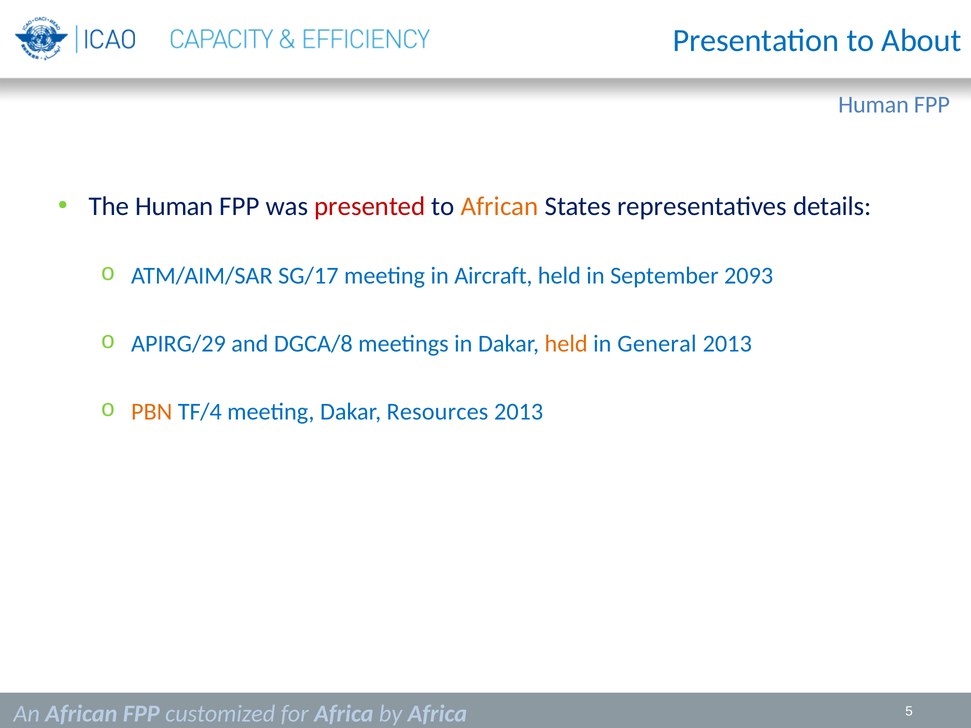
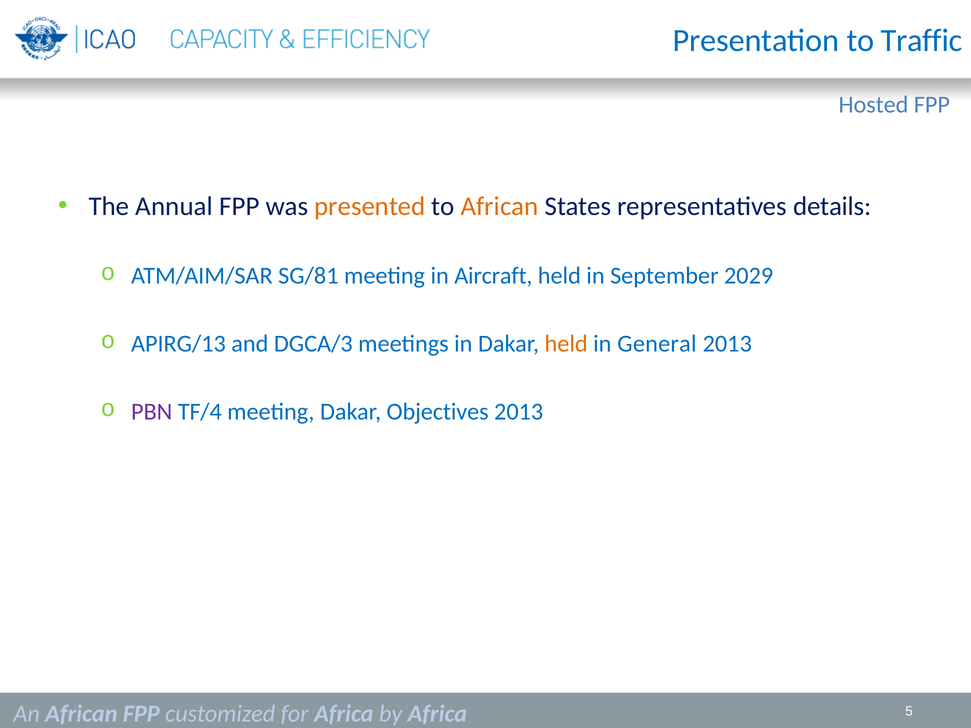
About: About -> Traffic (922, 41)
Human: Human -> Hosted (873, 105)
The Human: Human -> Annual (174, 206)
presented colour: red -> orange (370, 206)
SG/17: SG/17 -> SG/81 (308, 276)
2093: 2093 -> 2029 (749, 276)
APIRG/29: APIRG/29 -> APIRG/13 (178, 344)
DGCA/8: DGCA/8 -> DGCA/3 (313, 344)
PBN colour: orange -> purple (152, 412)
Resources: Resources -> Objectives (438, 412)
